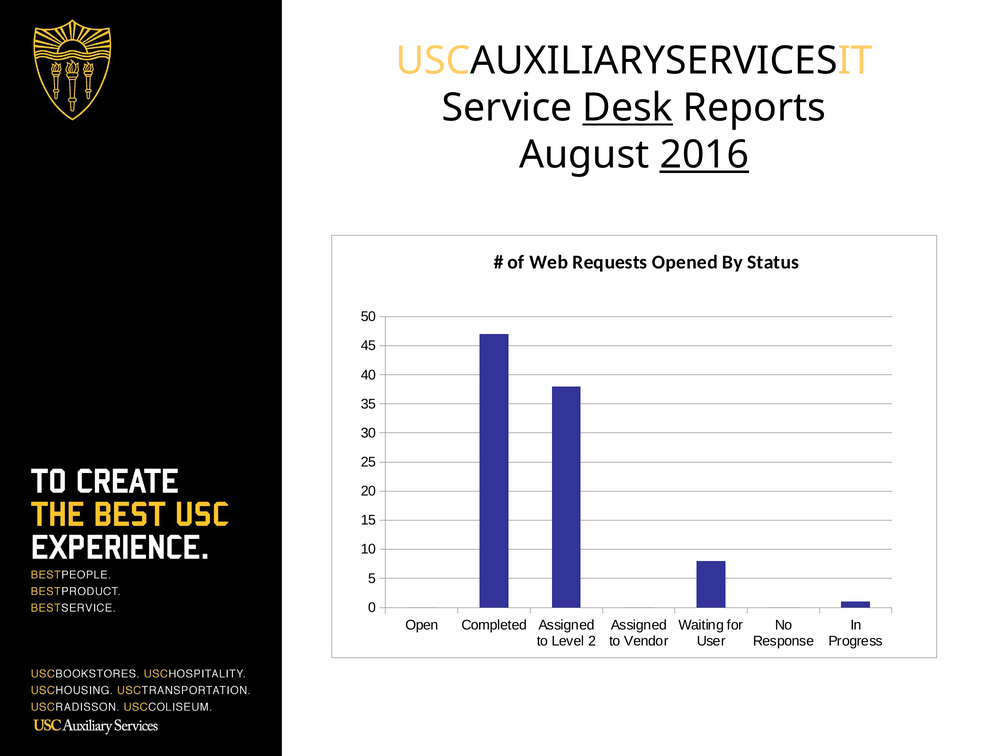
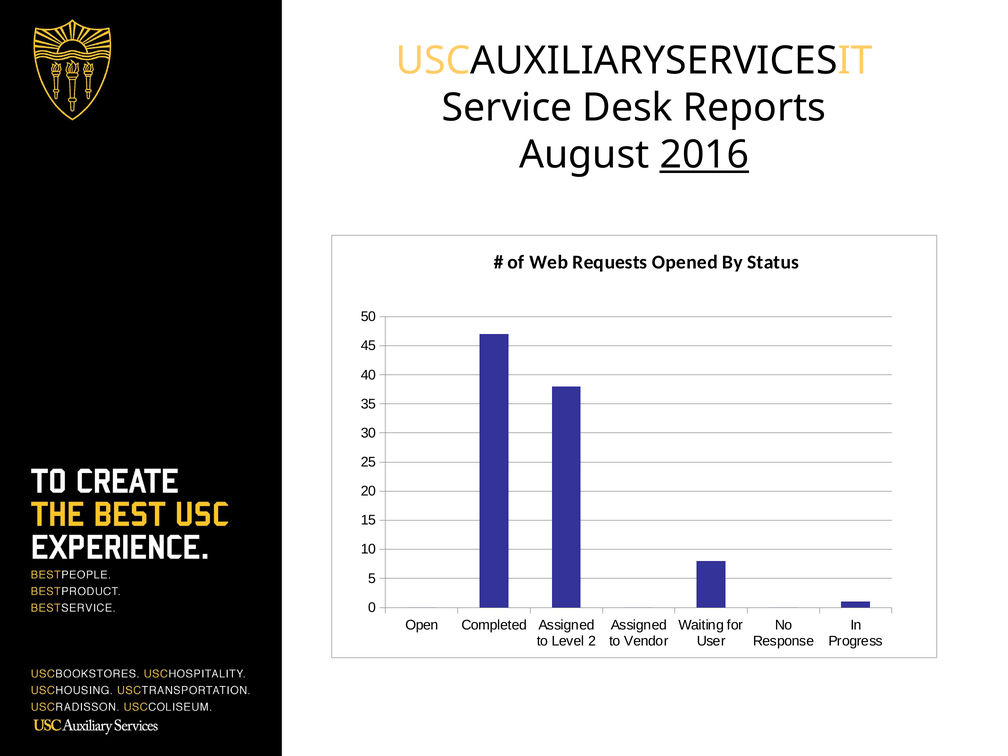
Desk underline: present -> none (628, 108)
